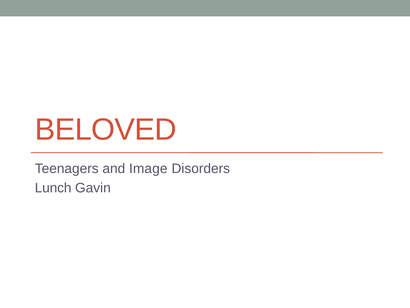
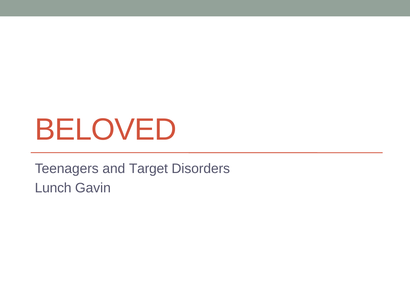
Image: Image -> Target (148, 168)
